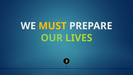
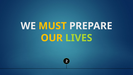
OUR colour: light green -> yellow (52, 38)
